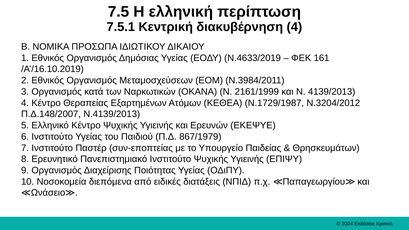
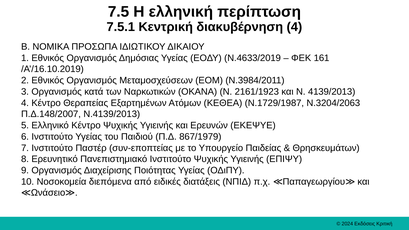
2161/1999: 2161/1999 -> 2161/1923 (257, 92)
Ν.3204/2012: Ν.3204/2012 -> Ν.3204/2063 (333, 103)
